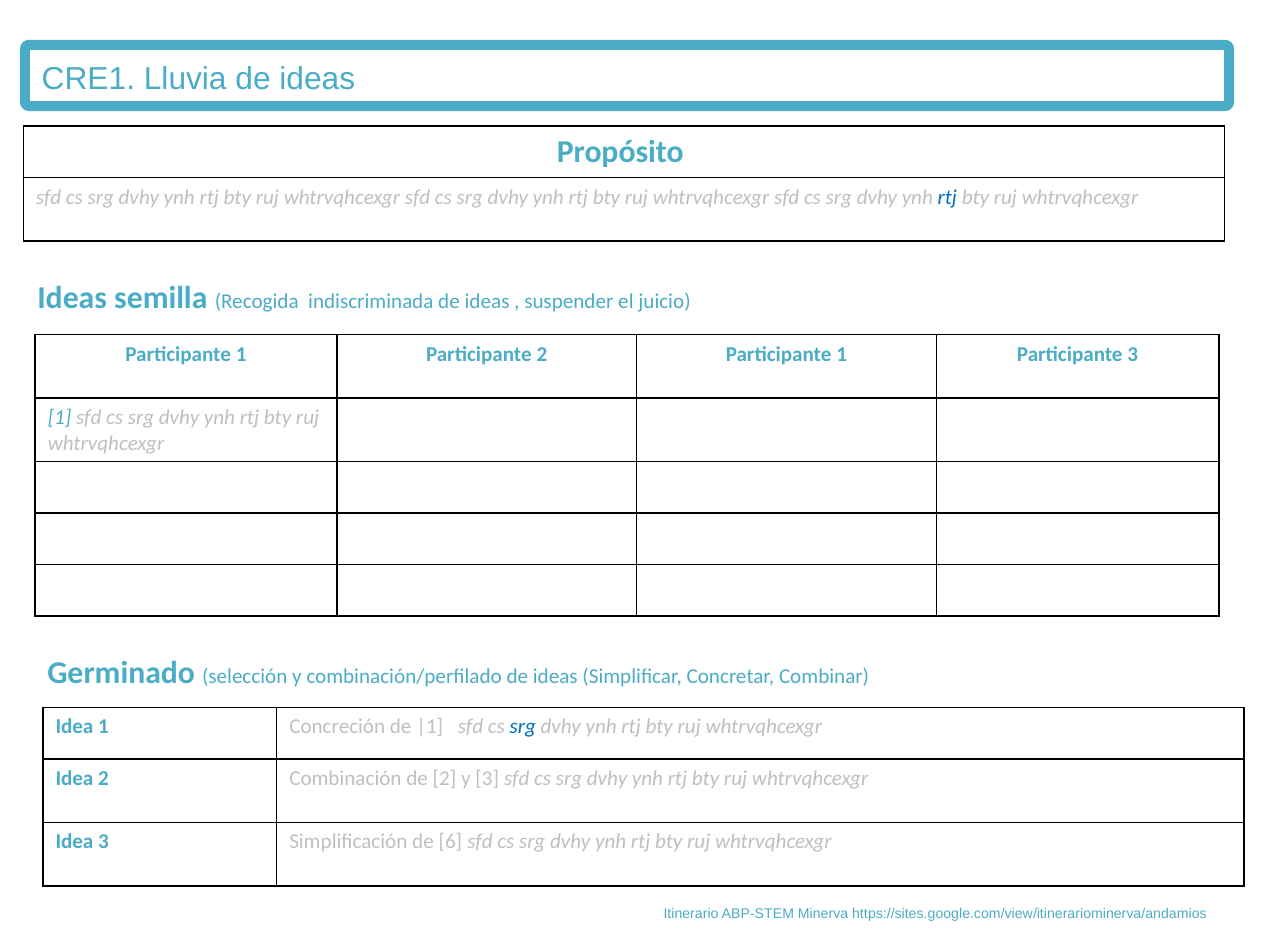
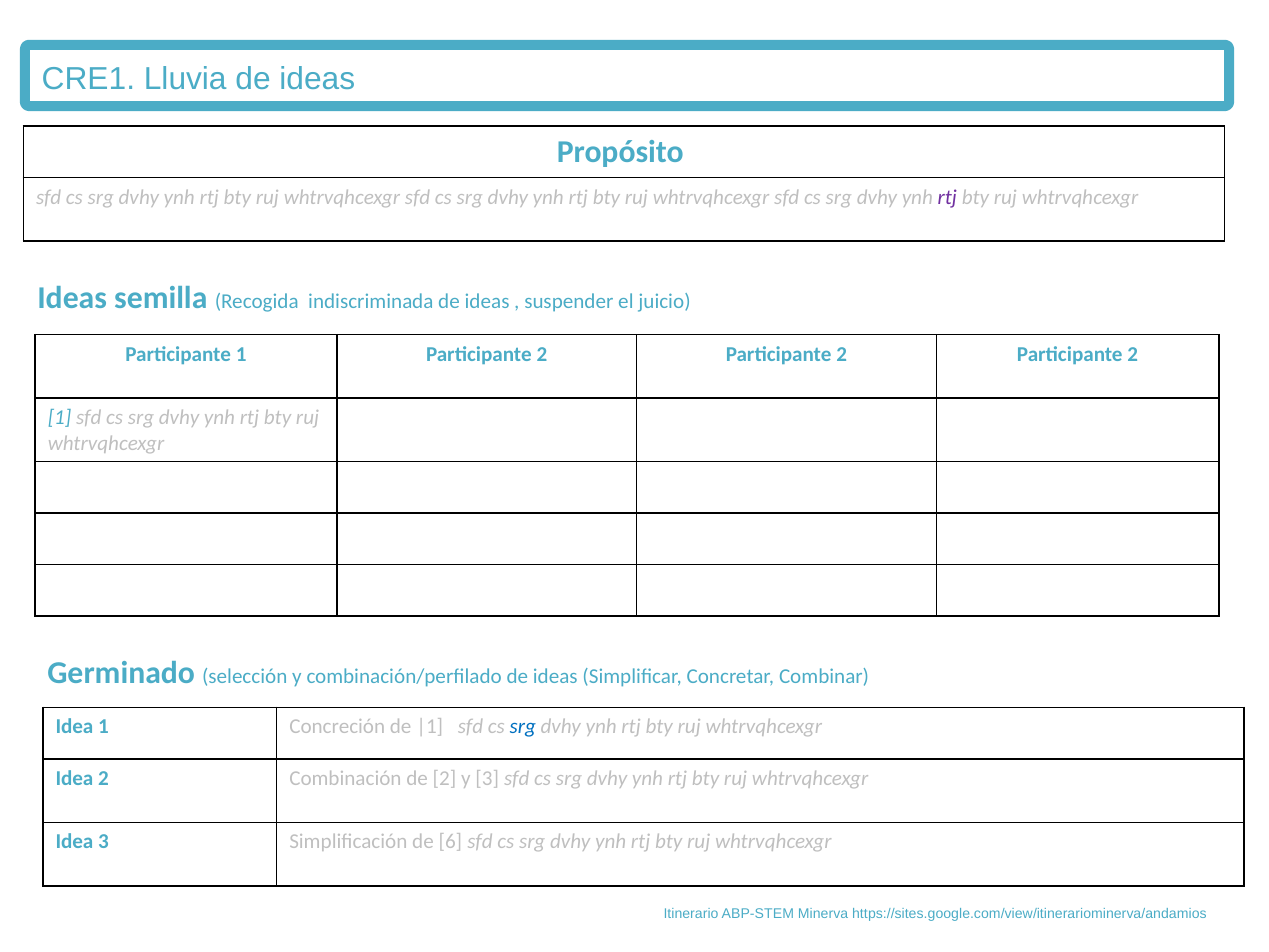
rtj colour: blue -> purple (947, 197)
1: 1 -> 2 (842, 354)
3: 3 -> 2 (1133, 354)
